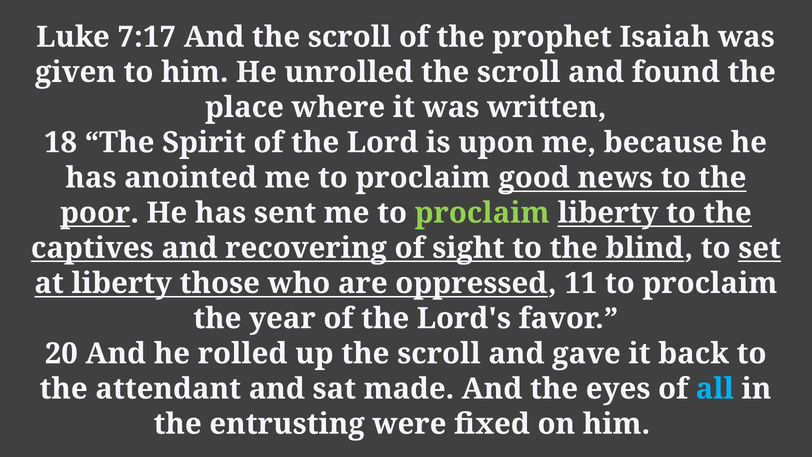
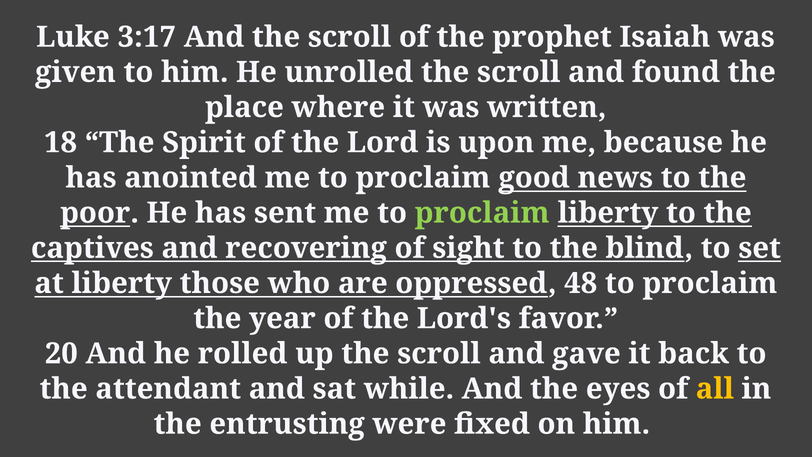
7:17: 7:17 -> 3:17 (147, 37)
11: 11 -> 48 (581, 283)
made: made -> while (409, 389)
all colour: light blue -> yellow (715, 389)
